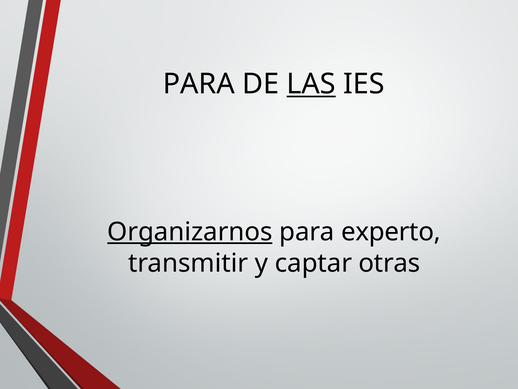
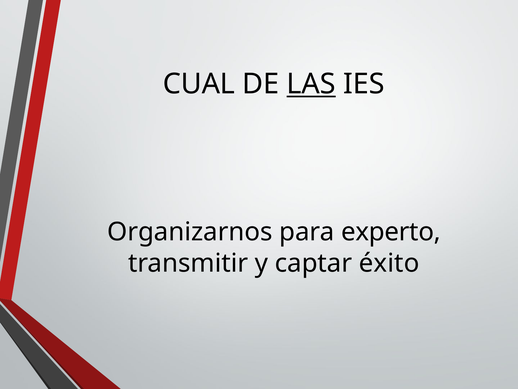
PARA: PARA -> CUAL (199, 84)
Organizarnos underline: present -> none (190, 232)
otras: otras -> éxito (389, 263)
